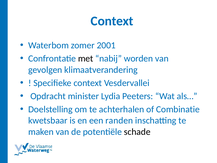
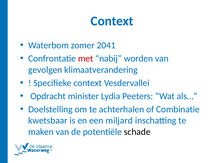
2001: 2001 -> 2041 (106, 45)
met colour: black -> red (86, 58)
randen: randen -> miljard (119, 120)
